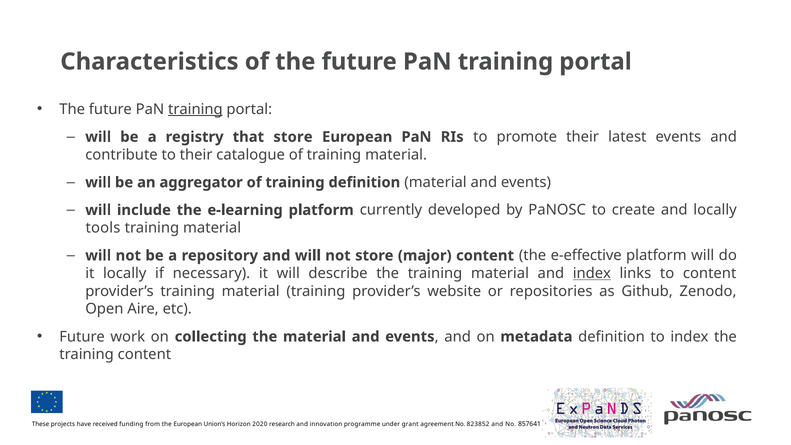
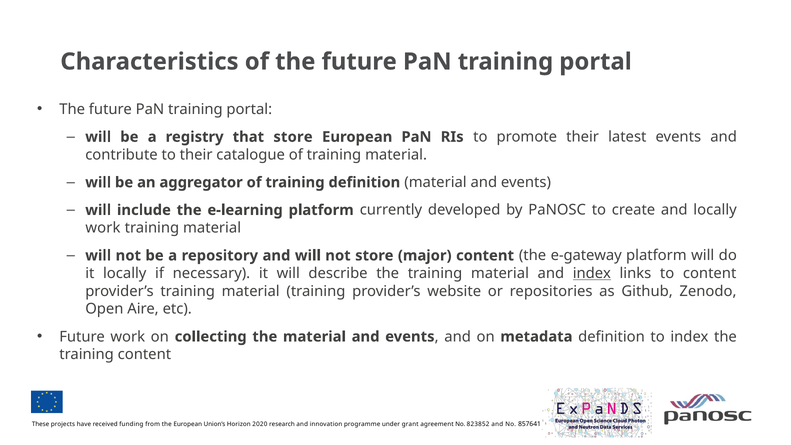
training underline: present -> none (195, 109)
tools: tools -> work (103, 228)
e-effective: e-effective -> e-gateway (586, 256)
